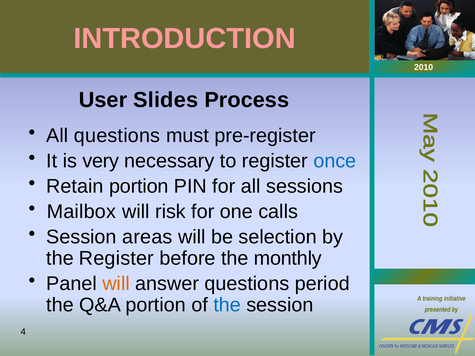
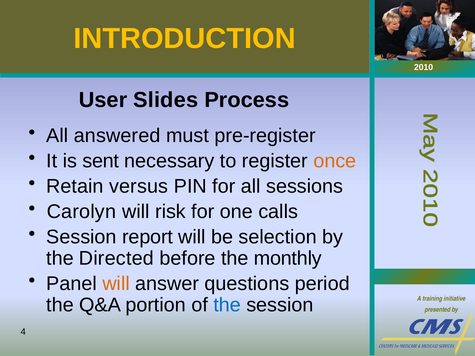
INTRODUCTION colour: pink -> yellow (185, 39)
All questions: questions -> answered (117, 136)
very: very -> sent (101, 161)
once colour: blue -> orange (335, 161)
Retain portion: portion -> versus (139, 186)
Mailbox: Mailbox -> Carolyn (81, 212)
areas: areas -> report (148, 237)
the Register: Register -> Directed (116, 258)
